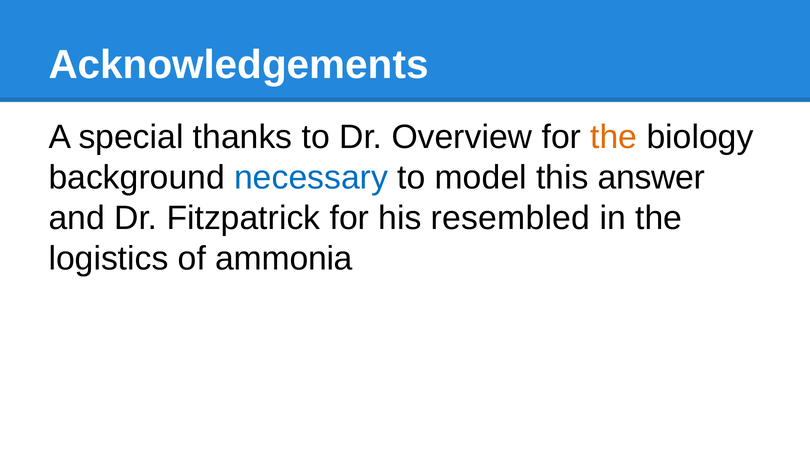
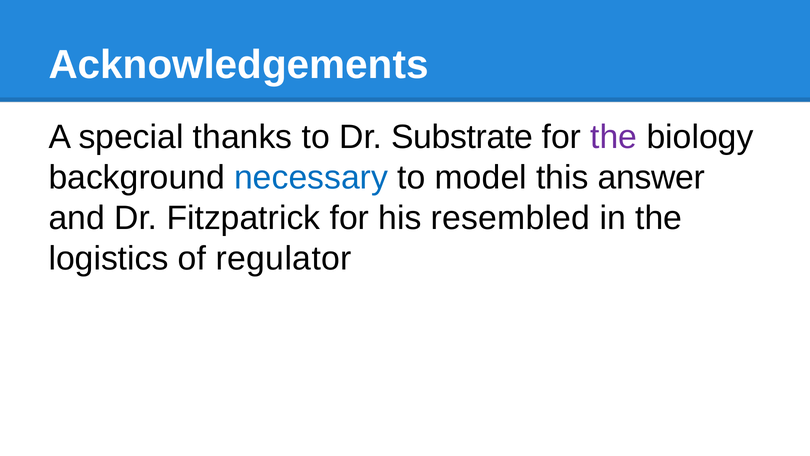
Overview: Overview -> Substrate (462, 137)
the colour: orange -> purple (614, 137)
ammonia: ammonia -> regulator (284, 259)
